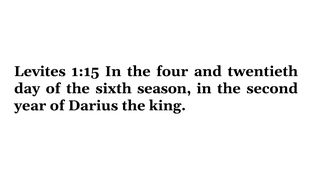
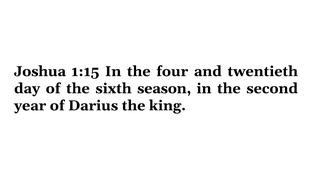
Levites: Levites -> Joshua (40, 72)
